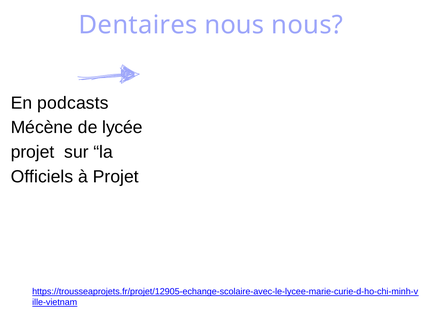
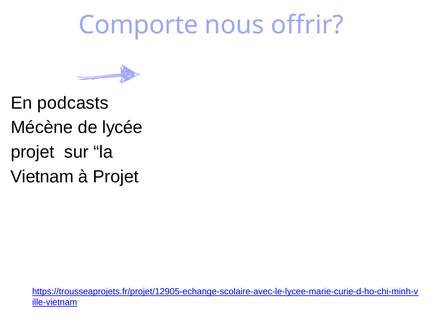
Dentaires: Dentaires -> Comporte (138, 25)
nous nous: nous -> offrir (307, 25)
Officiels: Officiels -> Vietnam (42, 177)
